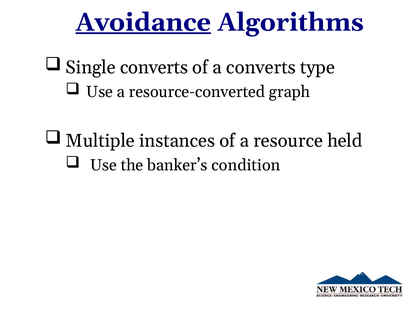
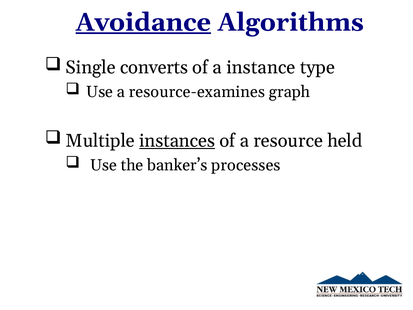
a converts: converts -> instance (261, 67)
resource-converted: resource-converted -> resource-examines (197, 92)
instances underline: none -> present (177, 141)
condition: condition -> processes (246, 165)
